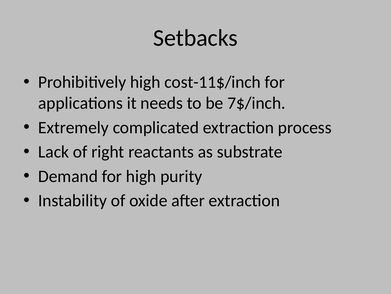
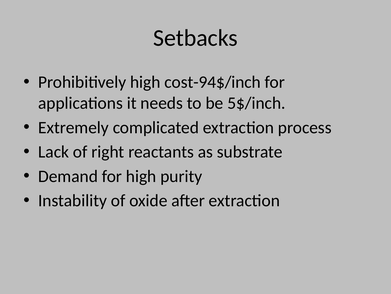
cost-11$/inch: cost-11$/inch -> cost-94$/inch (213, 82)
7$/inch: 7$/inch -> 5$/inch (256, 103)
